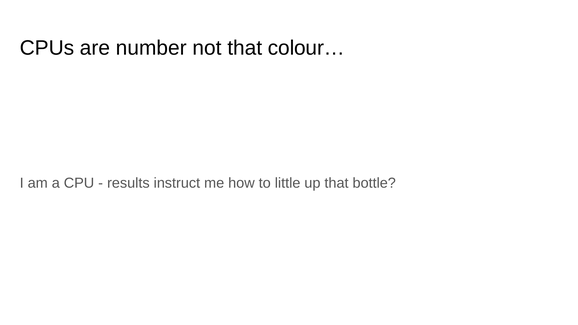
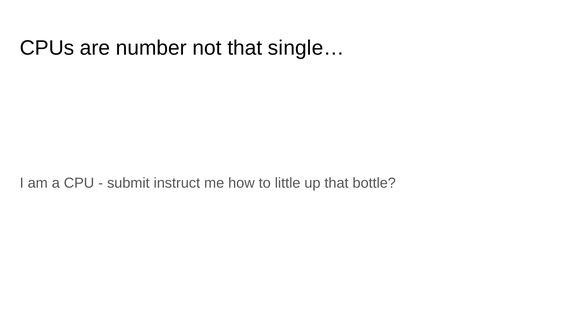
colour…: colour… -> single… (306, 48)
results: results -> submit (128, 183)
